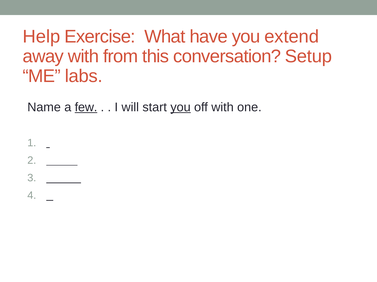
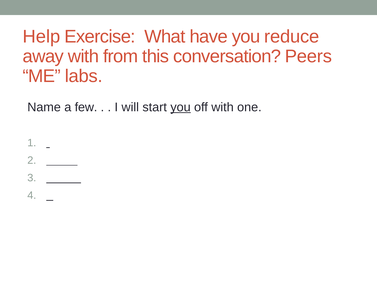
extend: extend -> reduce (292, 37)
Setup: Setup -> Peers (309, 56)
few underline: present -> none (86, 107)
